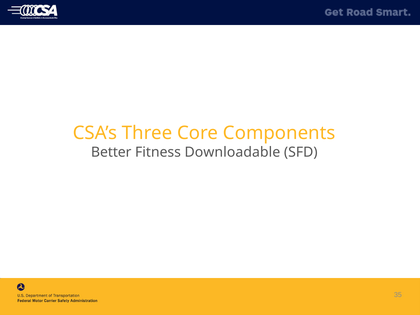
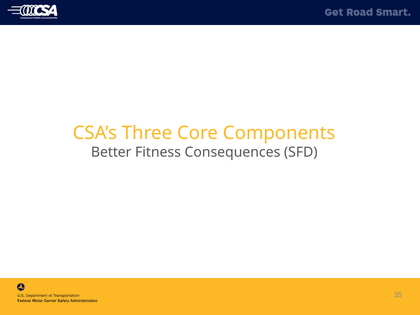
Downloadable: Downloadable -> Consequences (232, 152)
